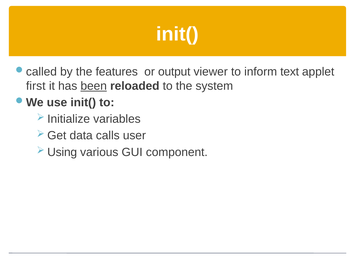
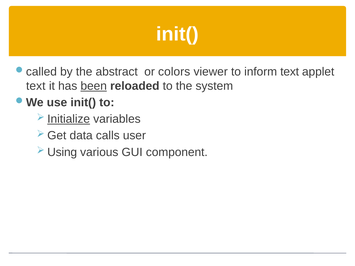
features: features -> abstract (117, 72)
output: output -> colors (174, 72)
first: first -> text (36, 86)
Initialize underline: none -> present (69, 119)
